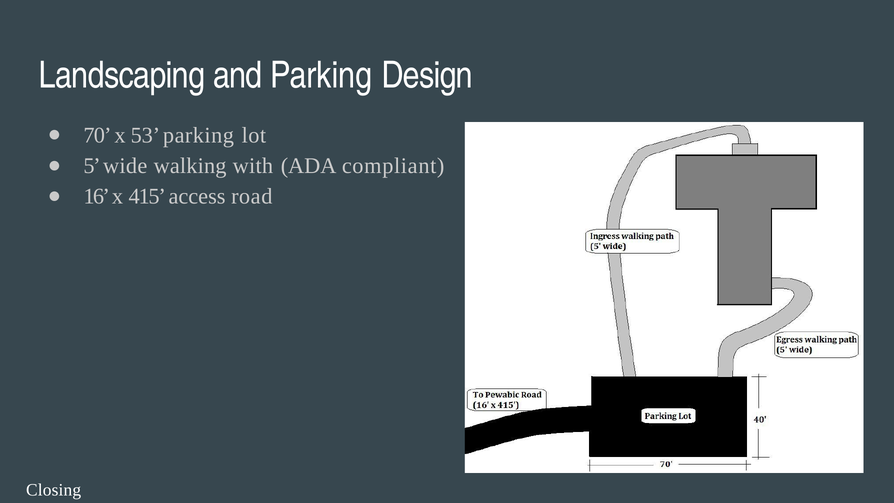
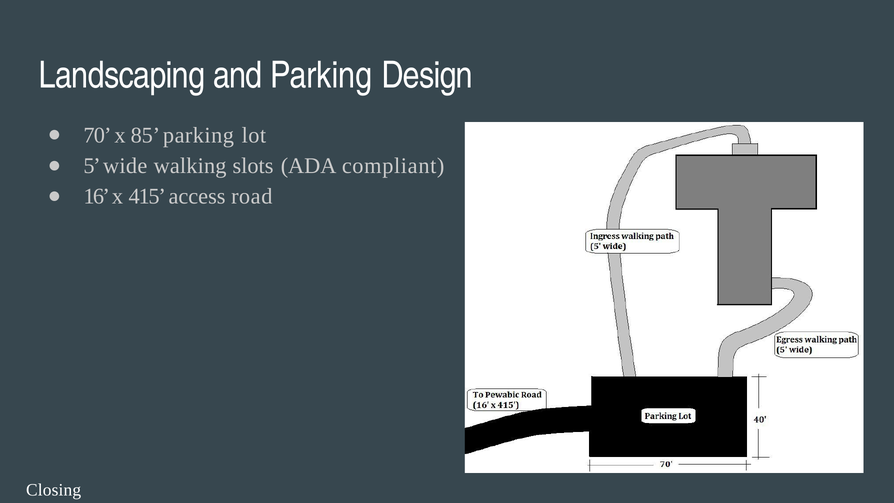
53: 53 -> 85 (145, 135)
with: with -> slots (253, 166)
